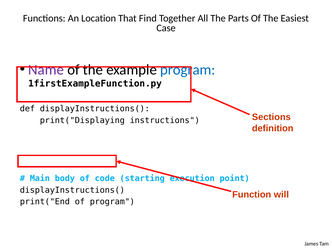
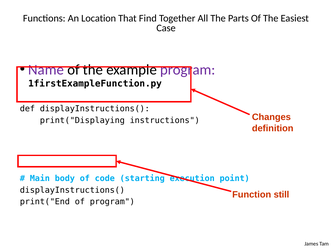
program colour: blue -> purple (188, 70)
Sections: Sections -> Changes (271, 117)
will: will -> still (281, 195)
